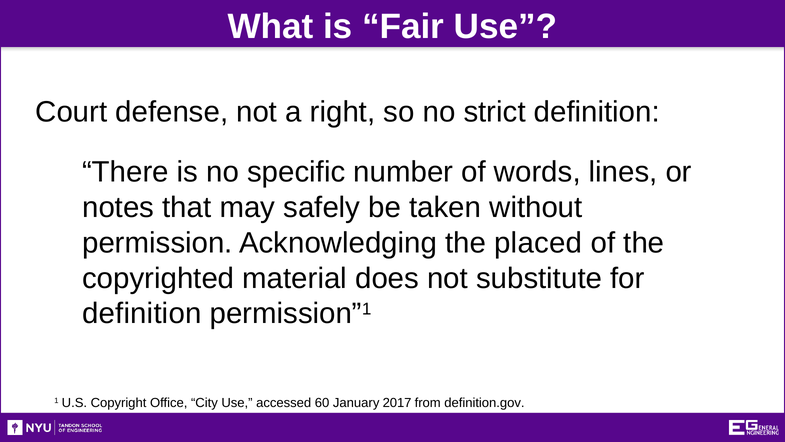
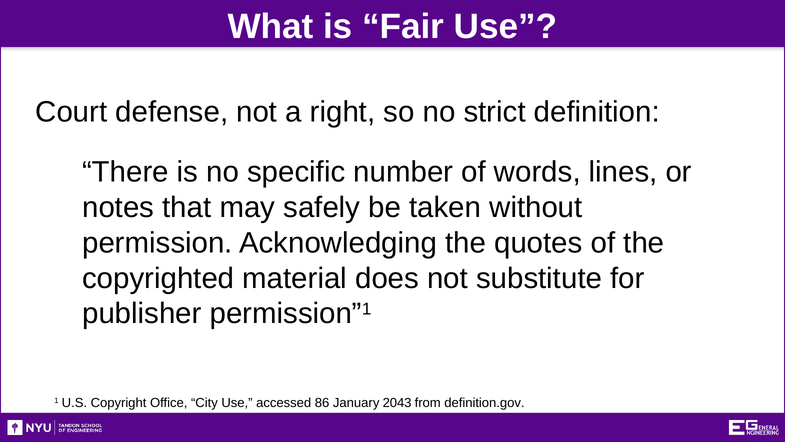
placed: placed -> quotes (538, 243)
definition: definition -> publisher (142, 313)
60: 60 -> 86 (322, 402)
2017: 2017 -> 2043 (397, 402)
